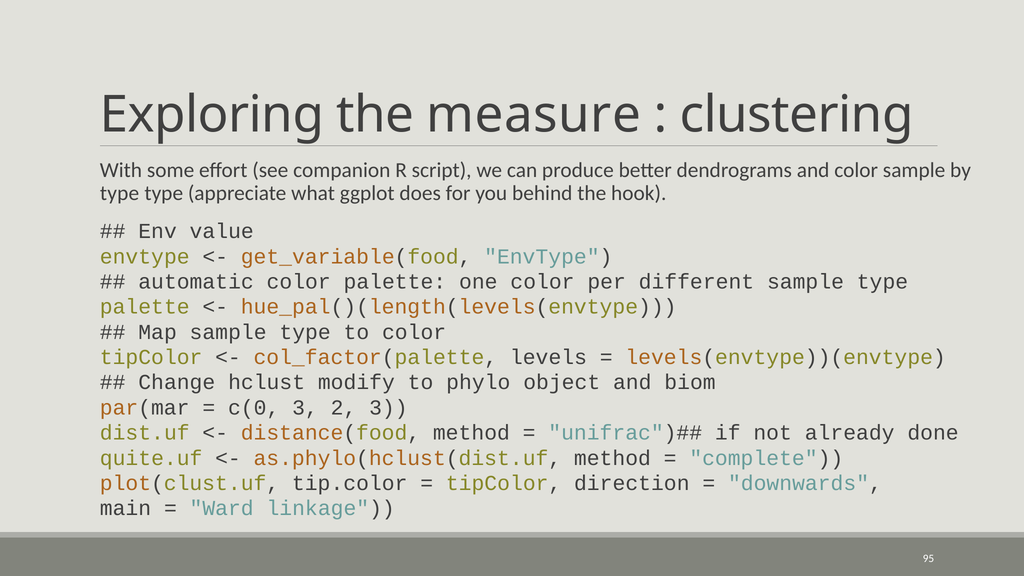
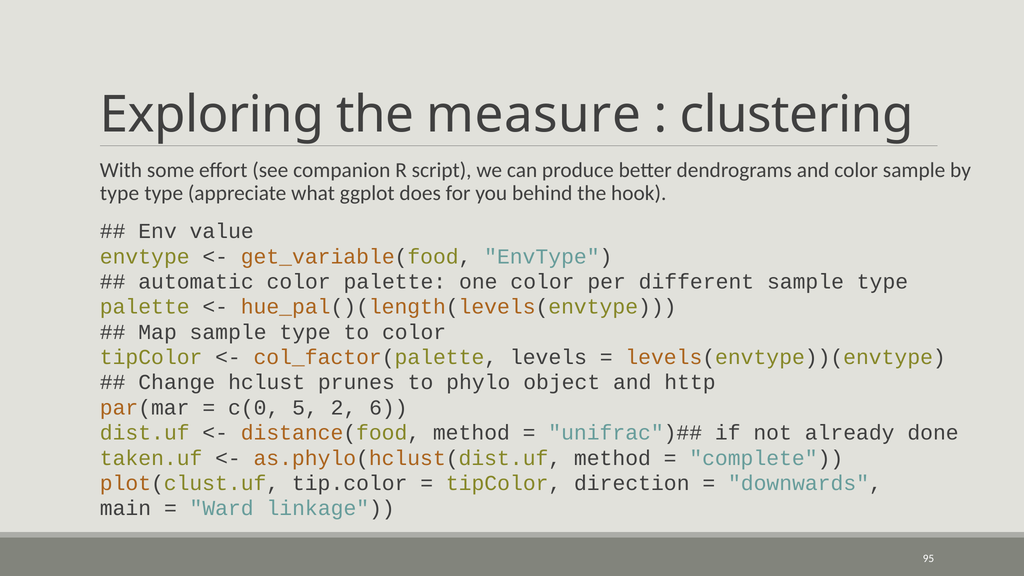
modify: modify -> prunes (356, 382)
biom: biom -> http (690, 382)
c(0 3: 3 -> 5 (305, 408)
2 3: 3 -> 6 (388, 408)
quite.uf: quite.uf -> taken.uf (151, 458)
